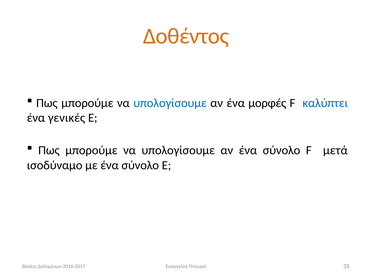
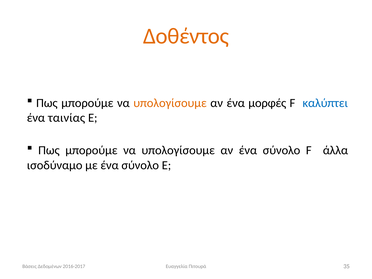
υπολογίσουμε colour: blue -> orange (170, 103)
γενικές: γενικές -> ταινίας (67, 118)
μετά: μετά -> άλλα (335, 150)
